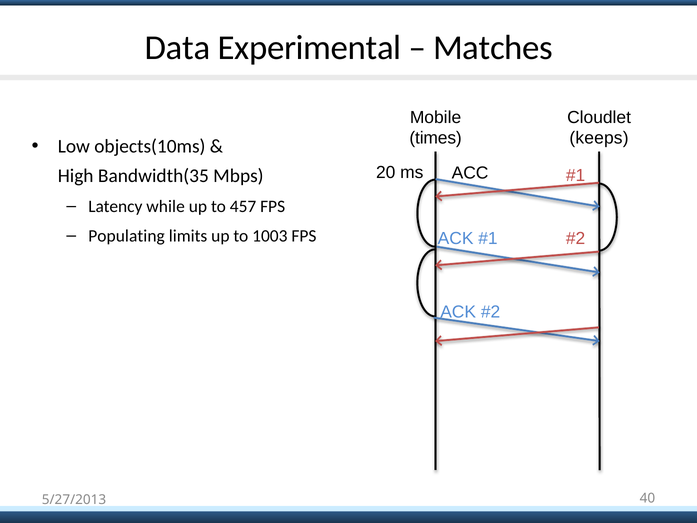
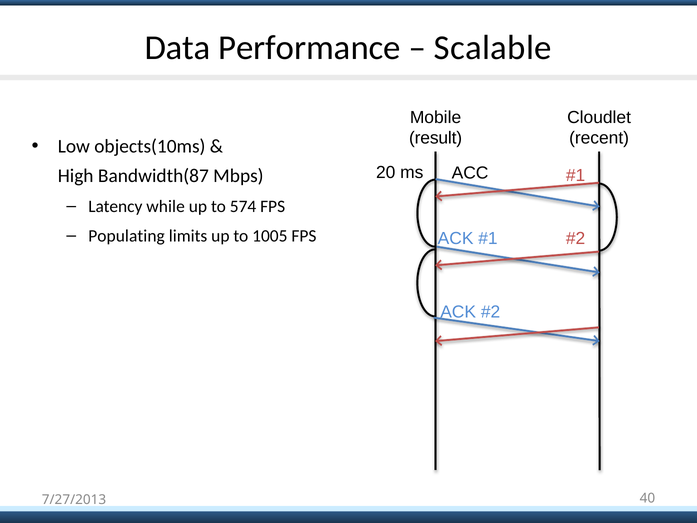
Experimental: Experimental -> Performance (309, 48)
Matches: Matches -> Scalable (493, 48)
times: times -> result (436, 138)
keeps: keeps -> recent (599, 138)
Bandwidth(35: Bandwidth(35 -> Bandwidth(87 (153, 176)
457: 457 -> 574 (243, 206)
1003: 1003 -> 1005 (270, 236)
5/27/2013: 5/27/2013 -> 7/27/2013 (74, 499)
